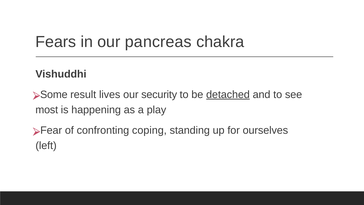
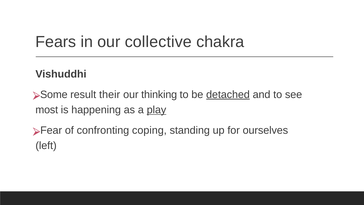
pancreas: pancreas -> collective (158, 42)
lives: lives -> their (110, 94)
security: security -> thinking (159, 94)
play underline: none -> present (156, 110)
